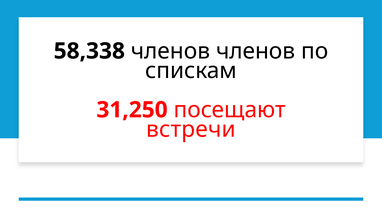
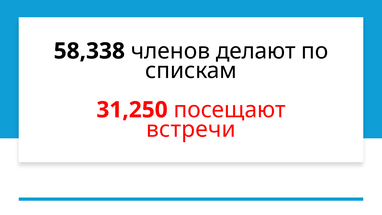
членов членов: членов -> делают (256, 51)
